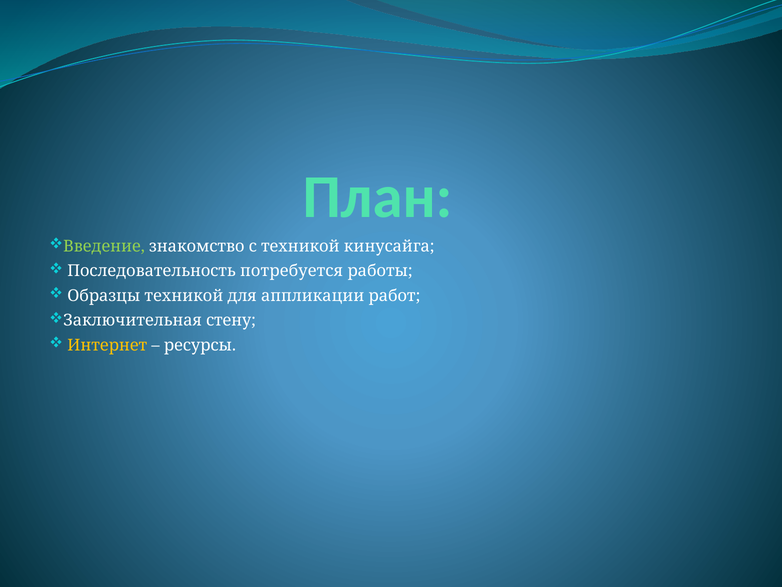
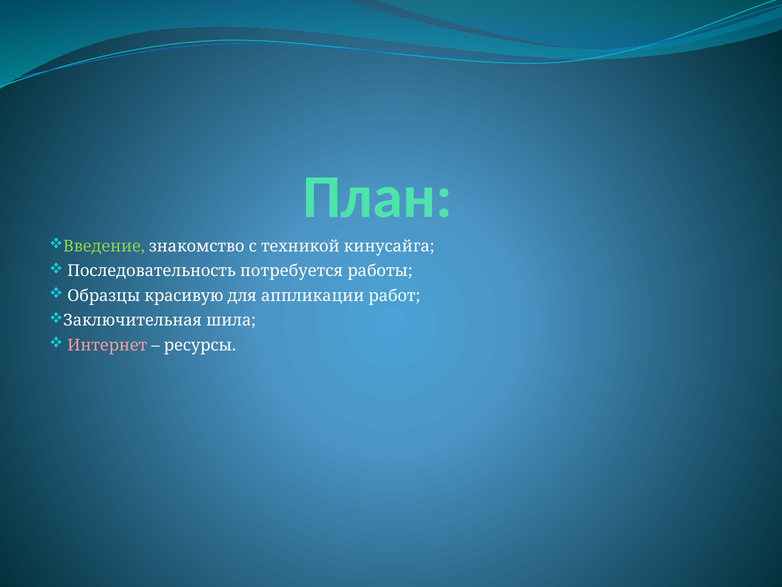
Образцы техникой: техникой -> красивую (184, 296)
стену: стену -> шила (231, 320)
Интернет colour: yellow -> pink (107, 345)
